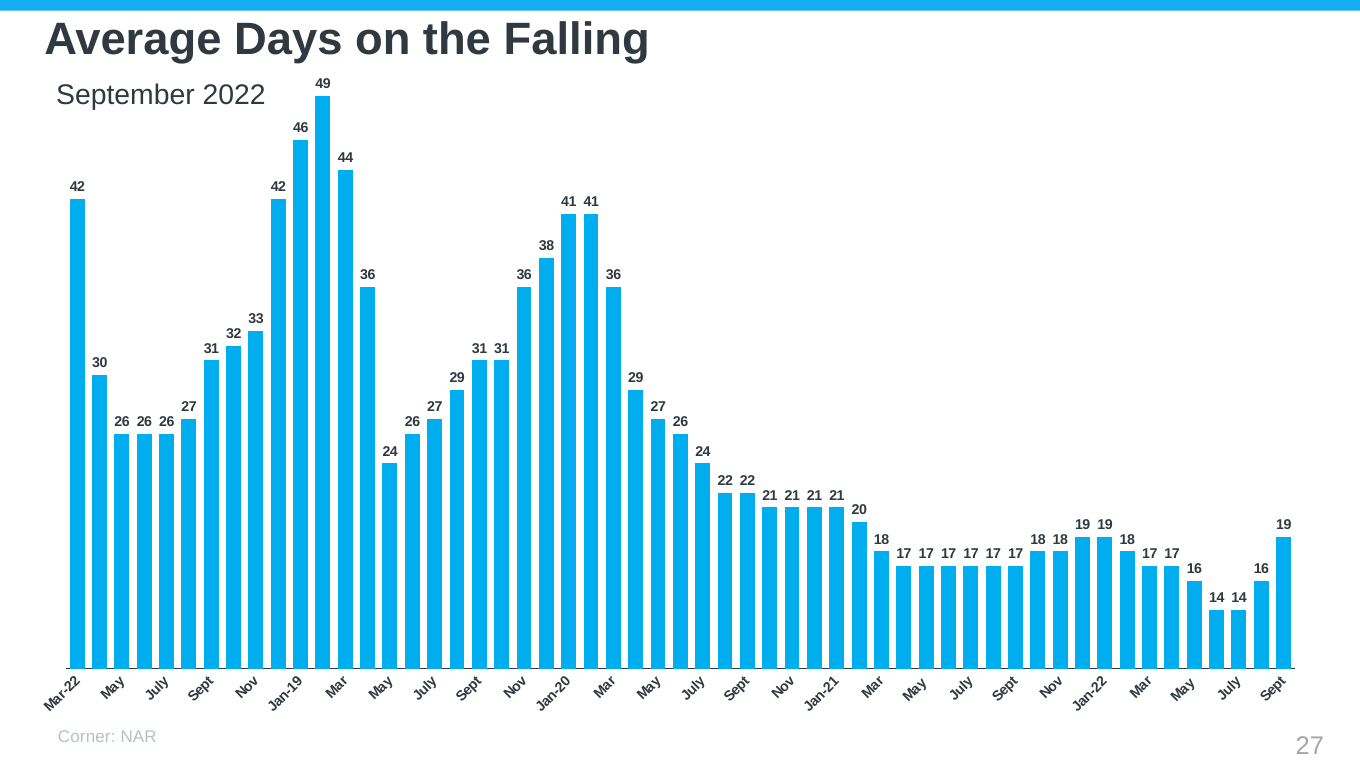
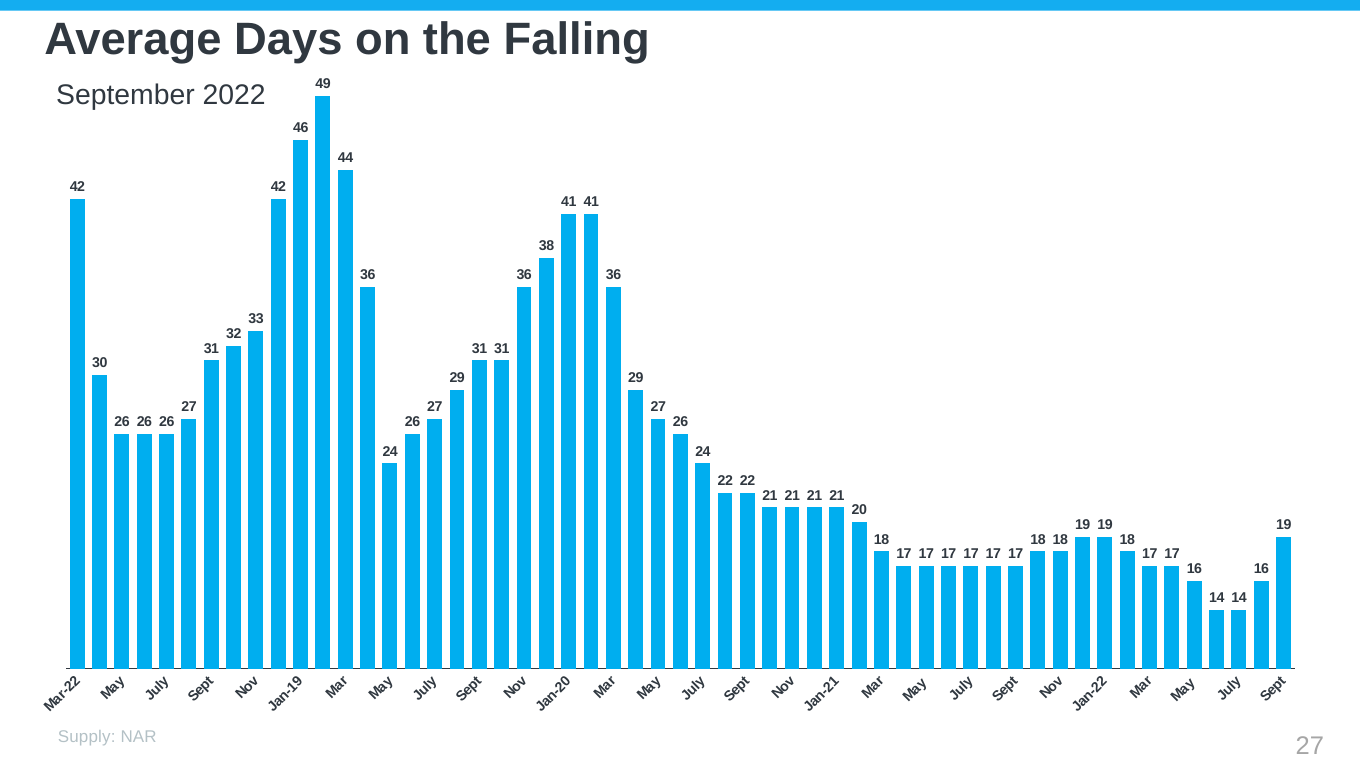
Corner: Corner -> Supply (87, 737)
